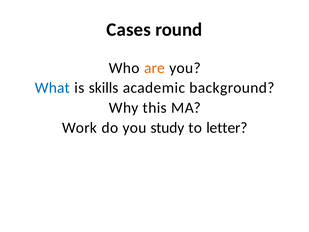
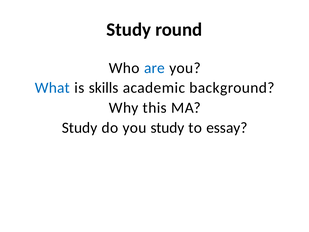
Cases: Cases -> Study (129, 30)
are colour: orange -> blue (154, 68)
Work: Work -> Study (80, 128)
letter: letter -> essay (227, 128)
